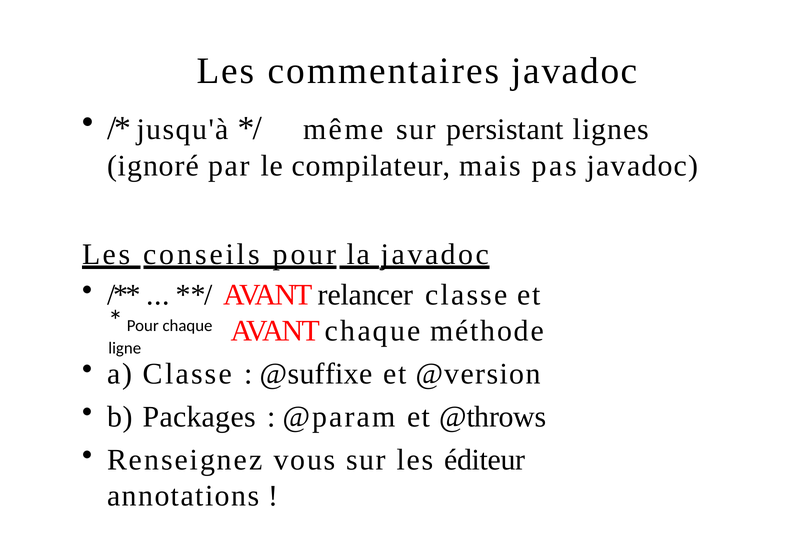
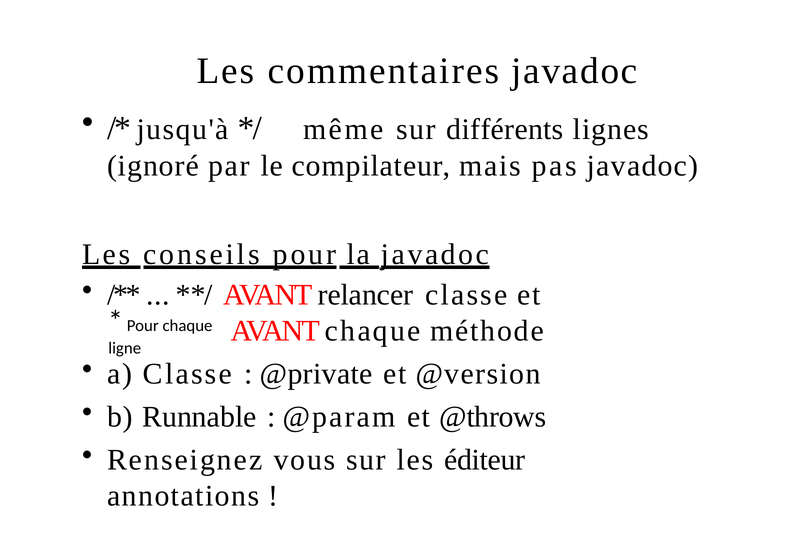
persistant: persistant -> différents (505, 129)
@suffixe: @suffixe -> @private (316, 374)
Packages: Packages -> Runnable (199, 417)
